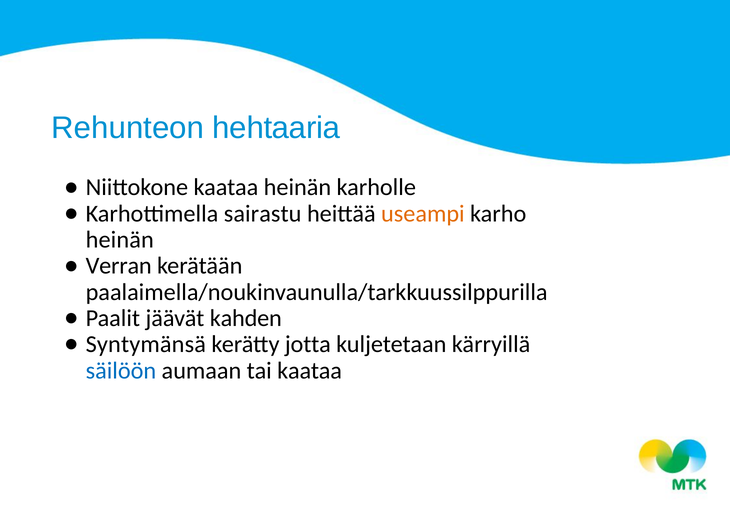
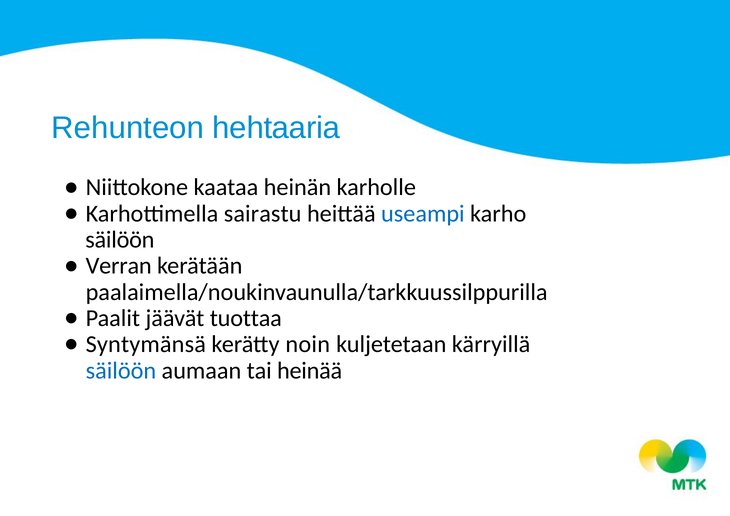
useampi colour: orange -> blue (423, 214)
heinän: heinän -> säilöön (120, 240)
kahden: kahden -> tuottaa (246, 319)
jotta: jotta -> noin (308, 345)
tai kaataa: kaataa -> heinää (310, 371)
